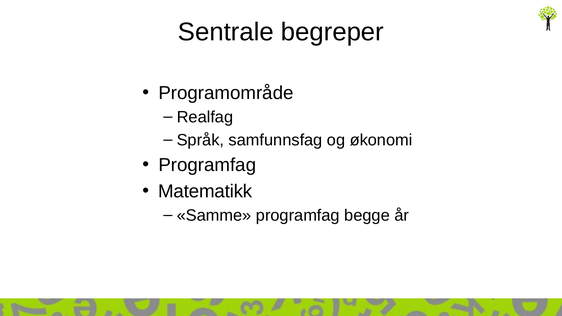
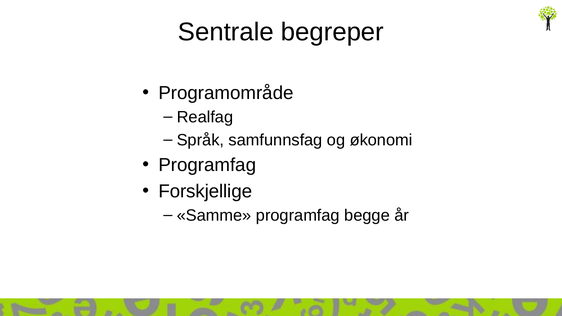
Matematikk: Matematikk -> Forskjellige (205, 191)
